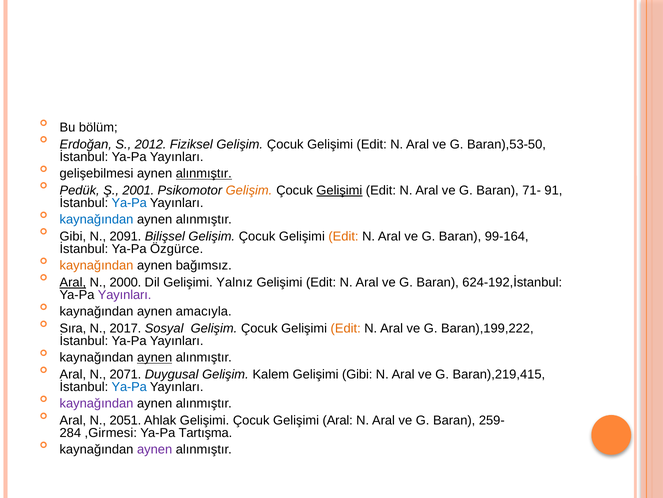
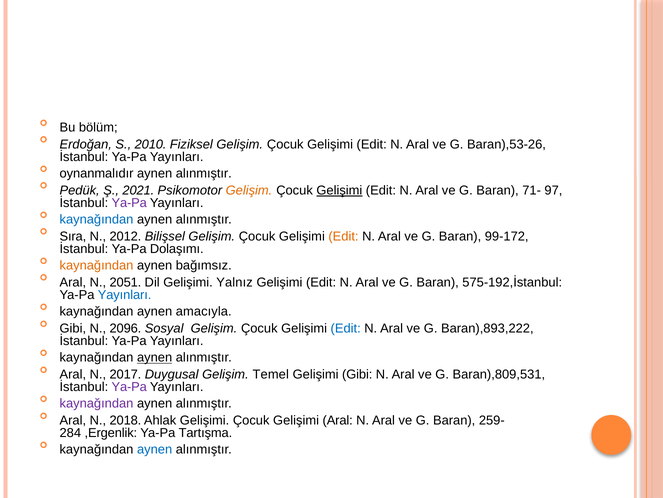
2012: 2012 -> 2010 (151, 144)
Baran),53-50: Baran),53-50 -> Baran),53-26 (506, 144)
gelişebilmesi: gelişebilmesi -> oynanmalıdır (97, 173)
alınmıştır underline: present -> none (204, 173)
2001: 2001 -> 2021 (138, 190)
91: 91 -> 97 (553, 190)
Ya-Pa colour: blue -> purple (129, 203)
Gibi: Gibi -> Sıra (73, 236)
2091: 2091 -> 2012 (125, 236)
99-164: 99-164 -> 99-172 (507, 236)
Özgürce: Özgürce -> Dolaşımı (177, 248)
Aral underline: present -> none (73, 282)
2000: 2000 -> 2051 (125, 282)
624-192,İstanbul: 624-192,İstanbul -> 575-192,İstanbul (512, 282)
Yayınları colour: purple -> blue (125, 294)
Sıra: Sıra -> Gibi (73, 328)
2017: 2017 -> 2096 (125, 328)
Edit colour: orange -> blue (346, 328)
Baran),199,222: Baran),199,222 -> Baran),893,222 (487, 328)
2071: 2071 -> 2017 (125, 374)
Kalem: Kalem -> Temel (271, 374)
Baran),219,415: Baran),219,415 -> Baran),809,531 (499, 374)
Ya-Pa colour: blue -> purple (129, 386)
2051: 2051 -> 2018 (125, 420)
,Girmesi: ,Girmesi -> ,Ergenlik (111, 432)
aynen colour: purple -> blue (155, 449)
